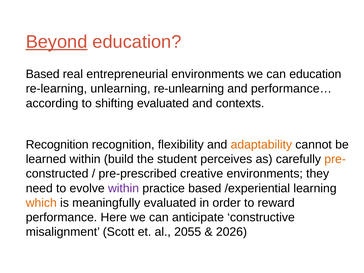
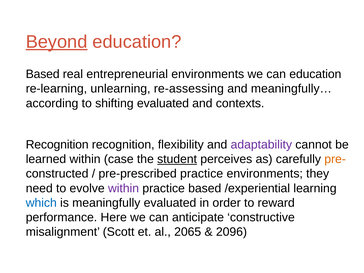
re-unlearning: re-unlearning -> re-assessing (189, 89)
performance…: performance… -> meaningfully… (291, 89)
adaptability colour: orange -> purple (261, 145)
build: build -> case (119, 159)
student underline: none -> present (177, 159)
pre-prescribed creative: creative -> practice (202, 174)
which colour: orange -> blue (41, 203)
2055: 2055 -> 2065 (188, 232)
2026: 2026 -> 2096 (232, 232)
